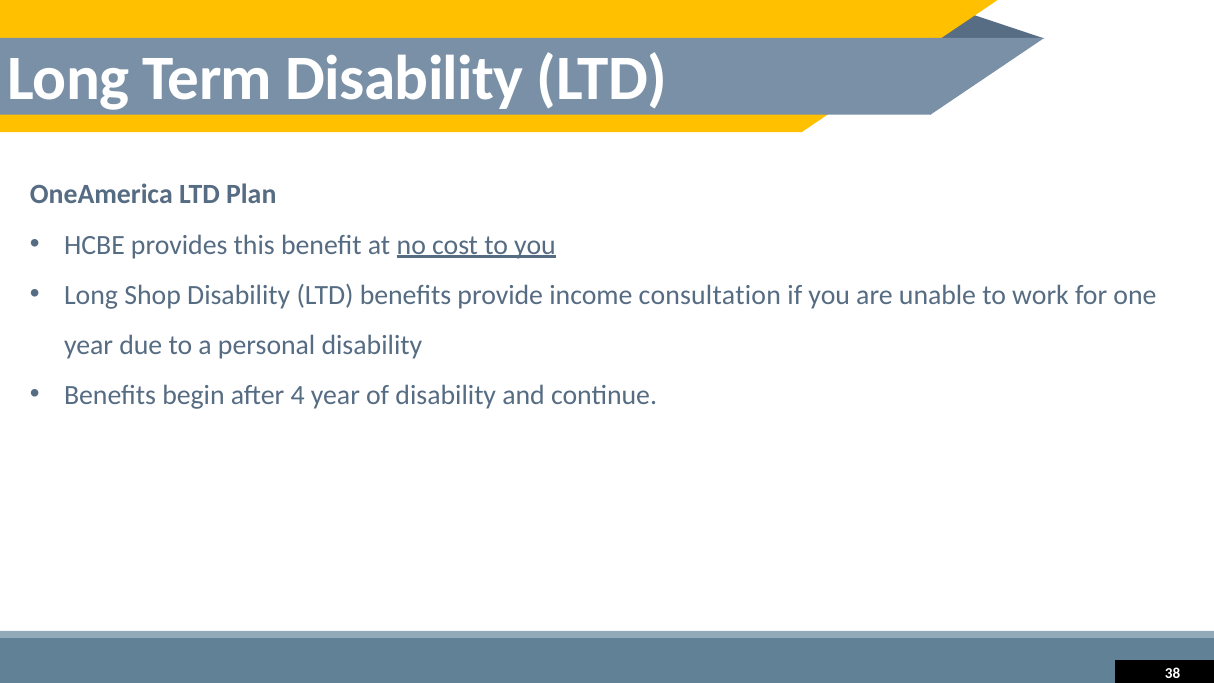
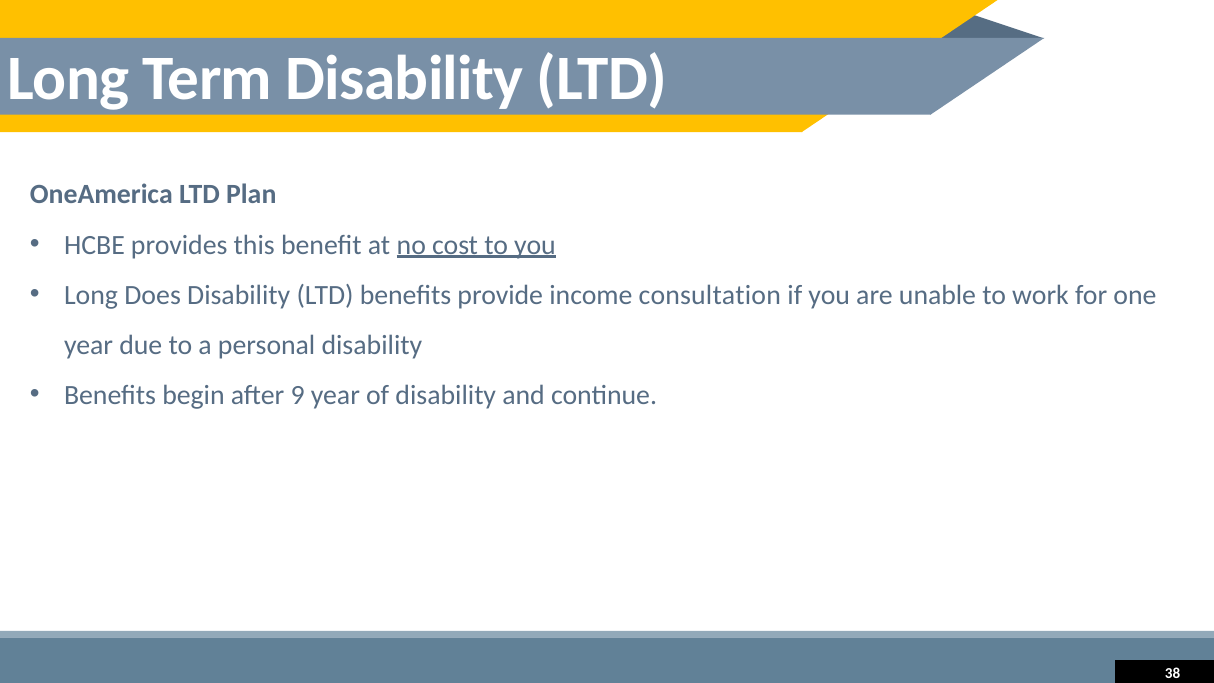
Shop: Shop -> Does (153, 295)
4: 4 -> 9 (298, 395)
